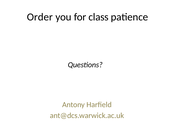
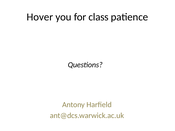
Order: Order -> Hover (40, 17)
